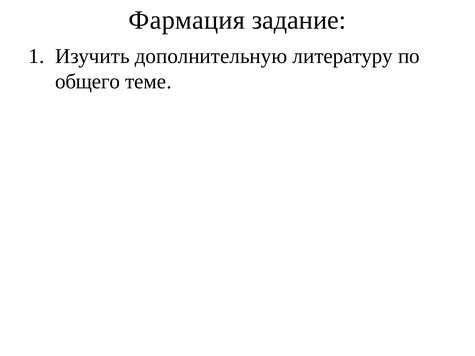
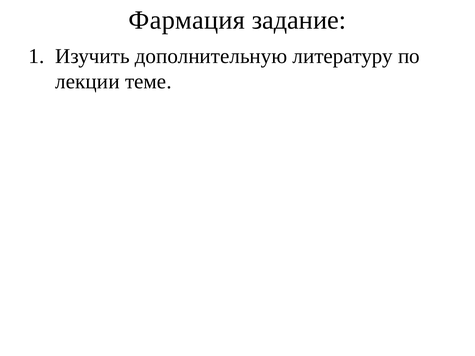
общего: общего -> лекции (87, 82)
